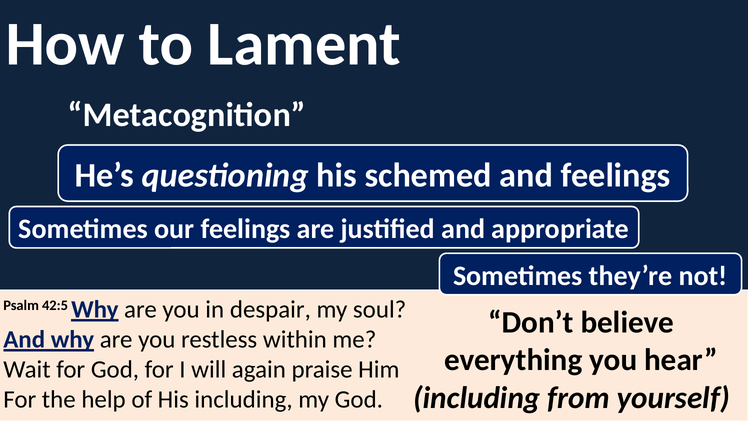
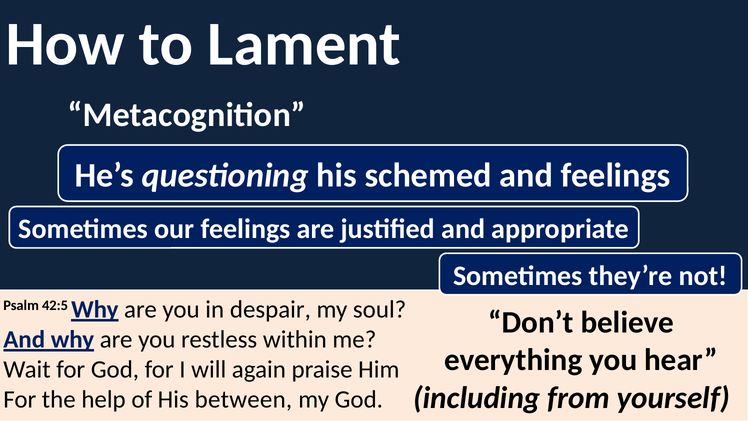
His including: including -> between (243, 399)
